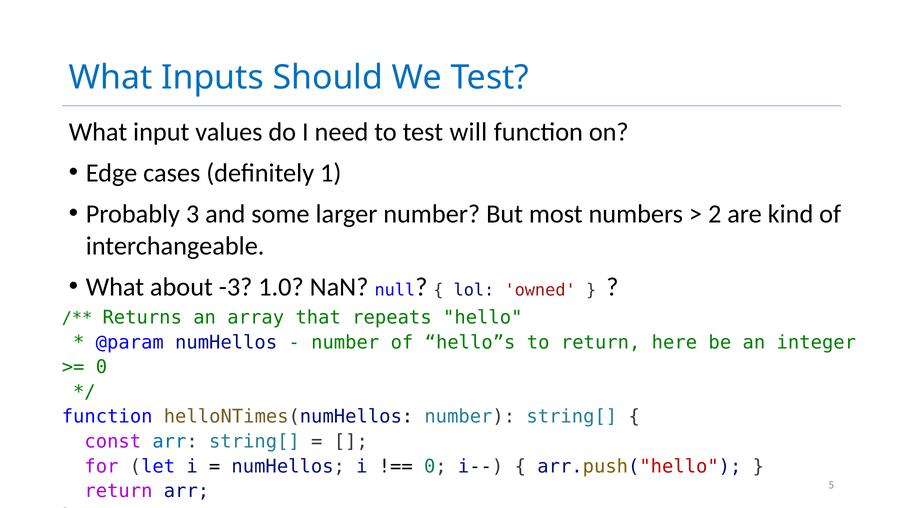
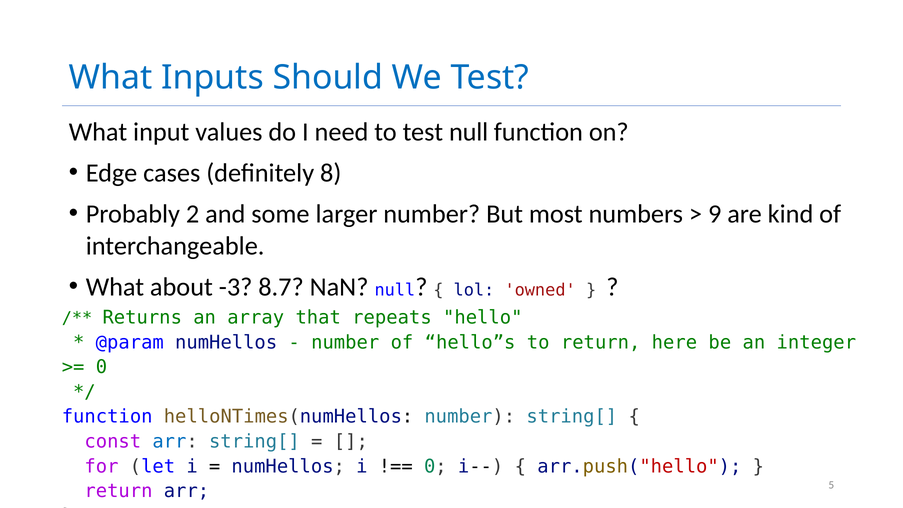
test will: will -> null (469, 132)
1: 1 -> 8 (331, 173)
3: 3 -> 2 (193, 214)
2: 2 -> 9 (715, 214)
1.0: 1.0 -> 8.7 (281, 287)
